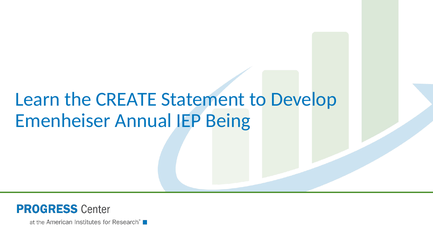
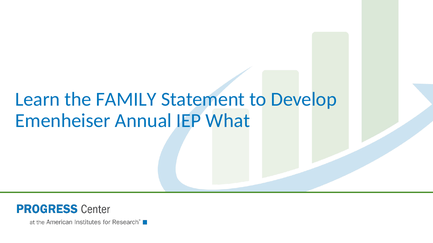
CREATE: CREATE -> FAMILY (126, 99)
Being: Being -> What (228, 121)
